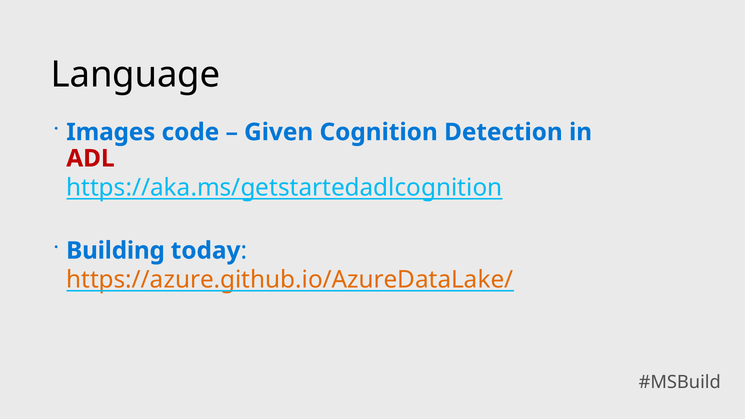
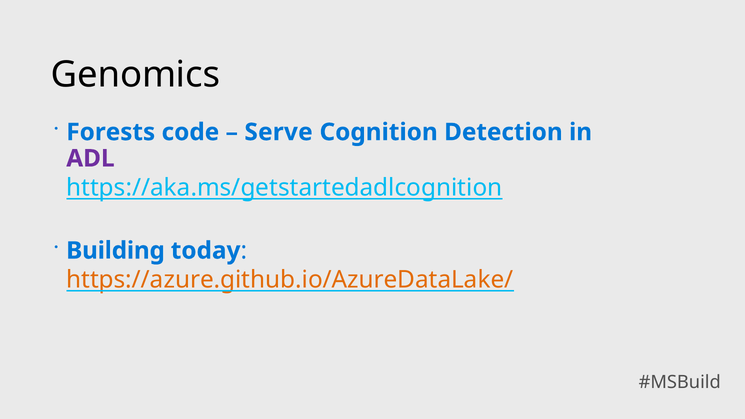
Language: Language -> Genomics (135, 75)
Images: Images -> Forests (111, 132)
Given: Given -> Serve (279, 132)
ADL colour: red -> purple (90, 158)
